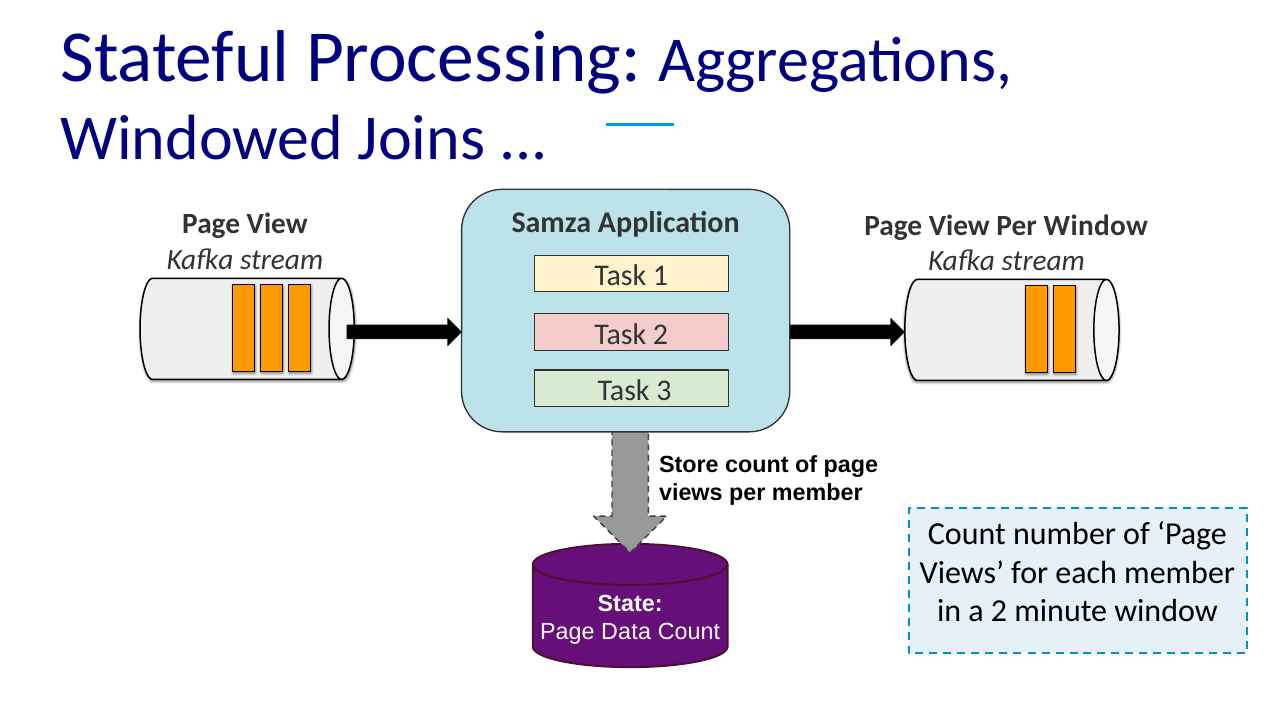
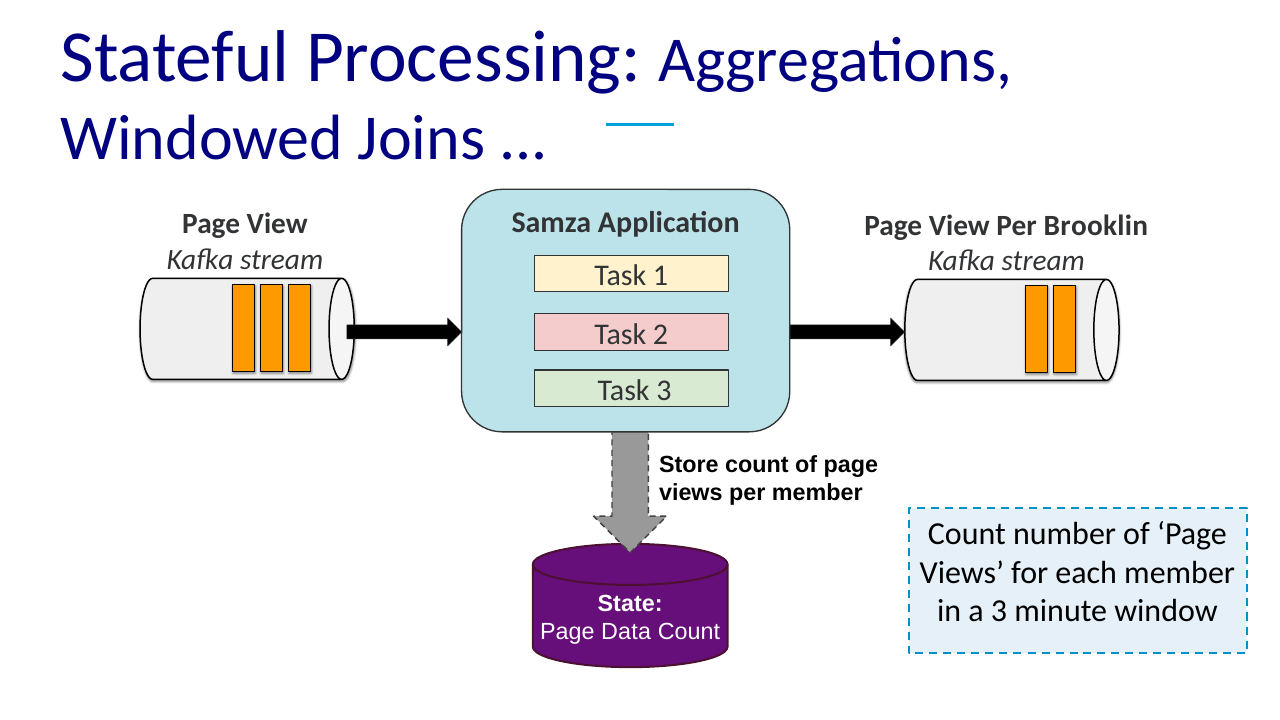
Per Window: Window -> Brooklin (1096, 225)
a 2: 2 -> 3 (999, 611)
